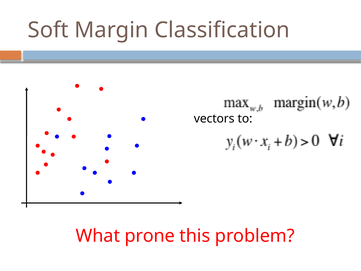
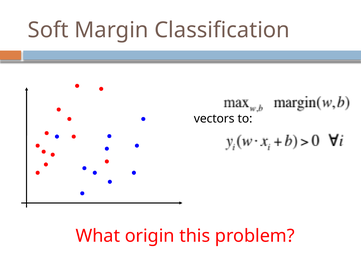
prone: prone -> origin (150, 236)
